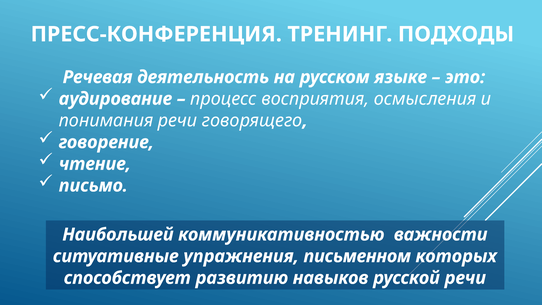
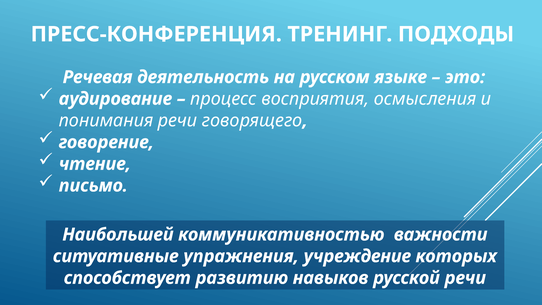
письменном: письменном -> учреждение (357, 256)
